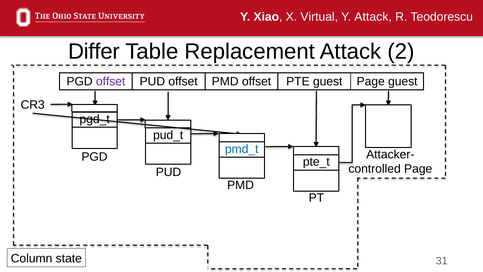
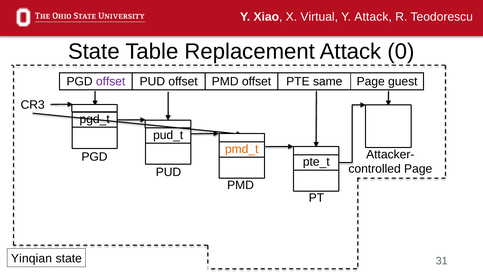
Differ: Differ -> State (94, 51)
2: 2 -> 0 (401, 51)
PTE guest: guest -> same (328, 81)
pmd_t colour: blue -> orange (242, 149)
Column: Column -> Yinqian (31, 258)
